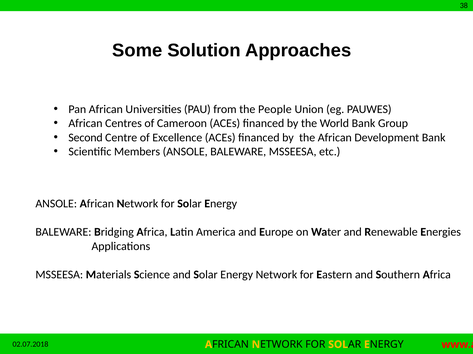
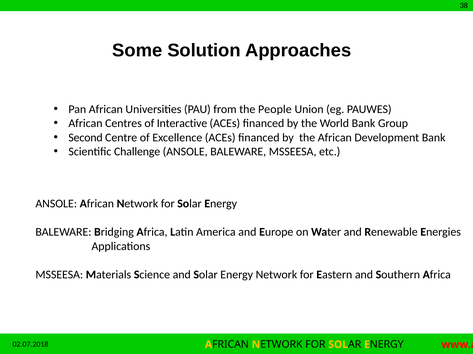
Cameroon: Cameroon -> Interactive (182, 124)
Members: Members -> Challenge (137, 152)
